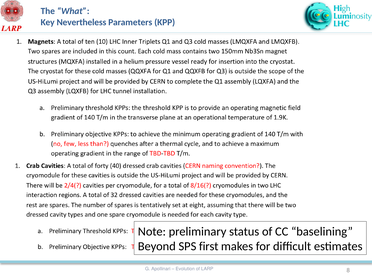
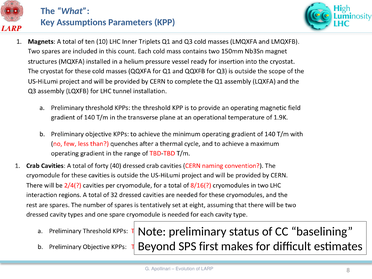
Nevertheless: Nevertheless -> Assumptions (81, 22)
